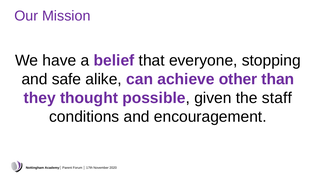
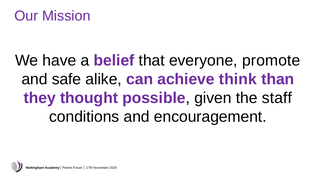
stopping: stopping -> promote (271, 60)
other: other -> think (238, 79)
